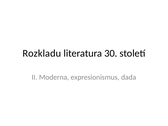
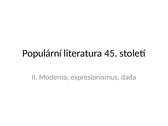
Rozkladu: Rozkladu -> Populární (42, 53)
30: 30 -> 45 (111, 53)
